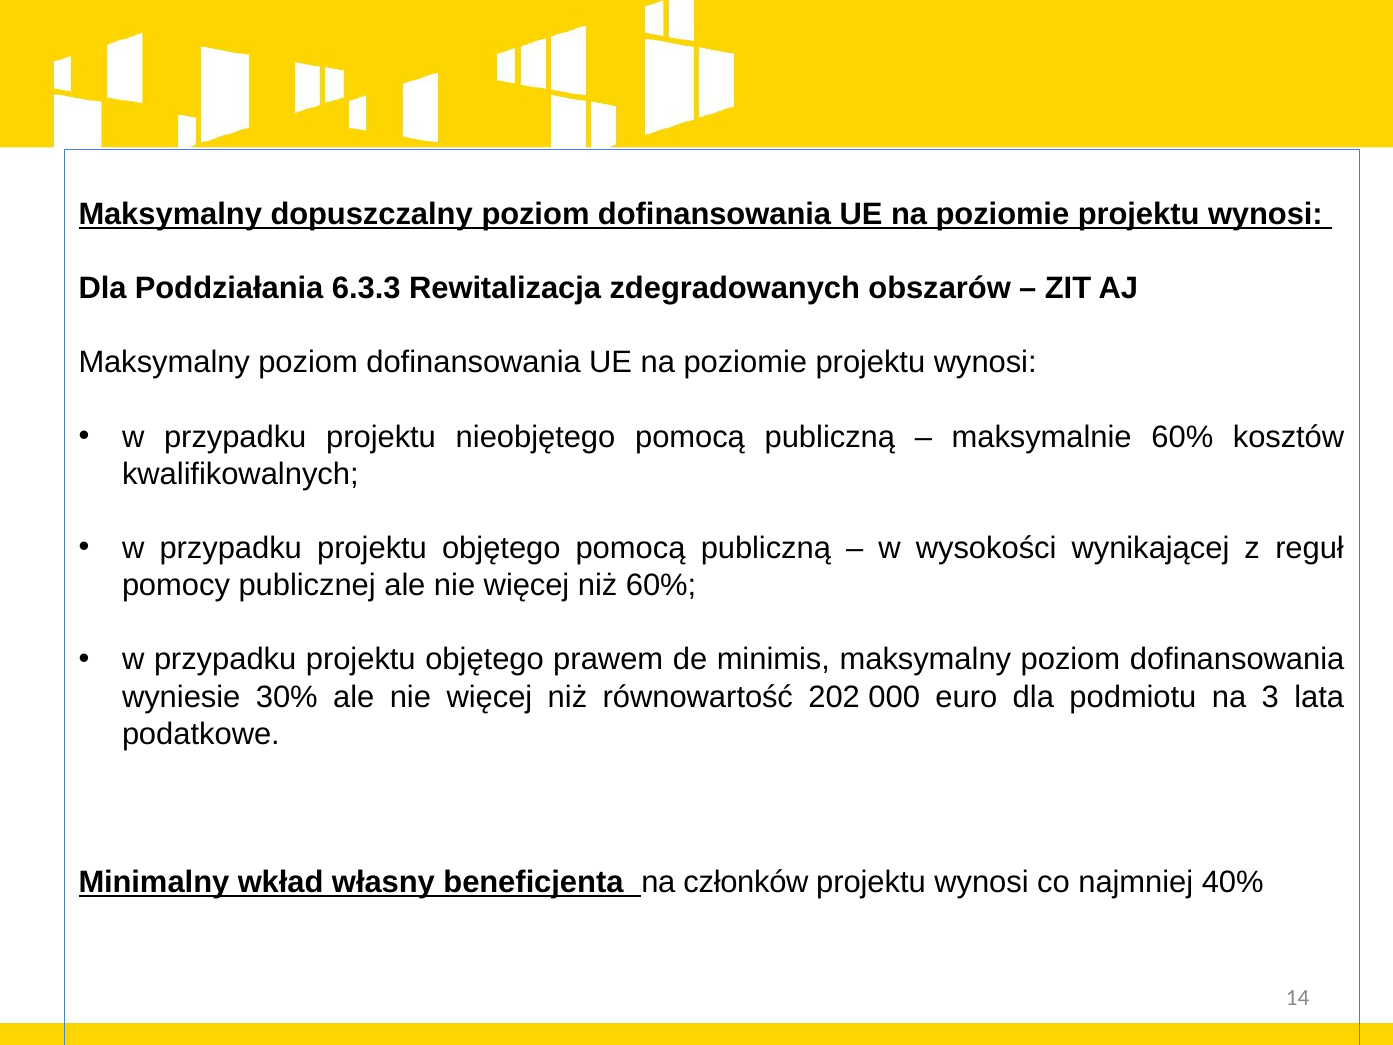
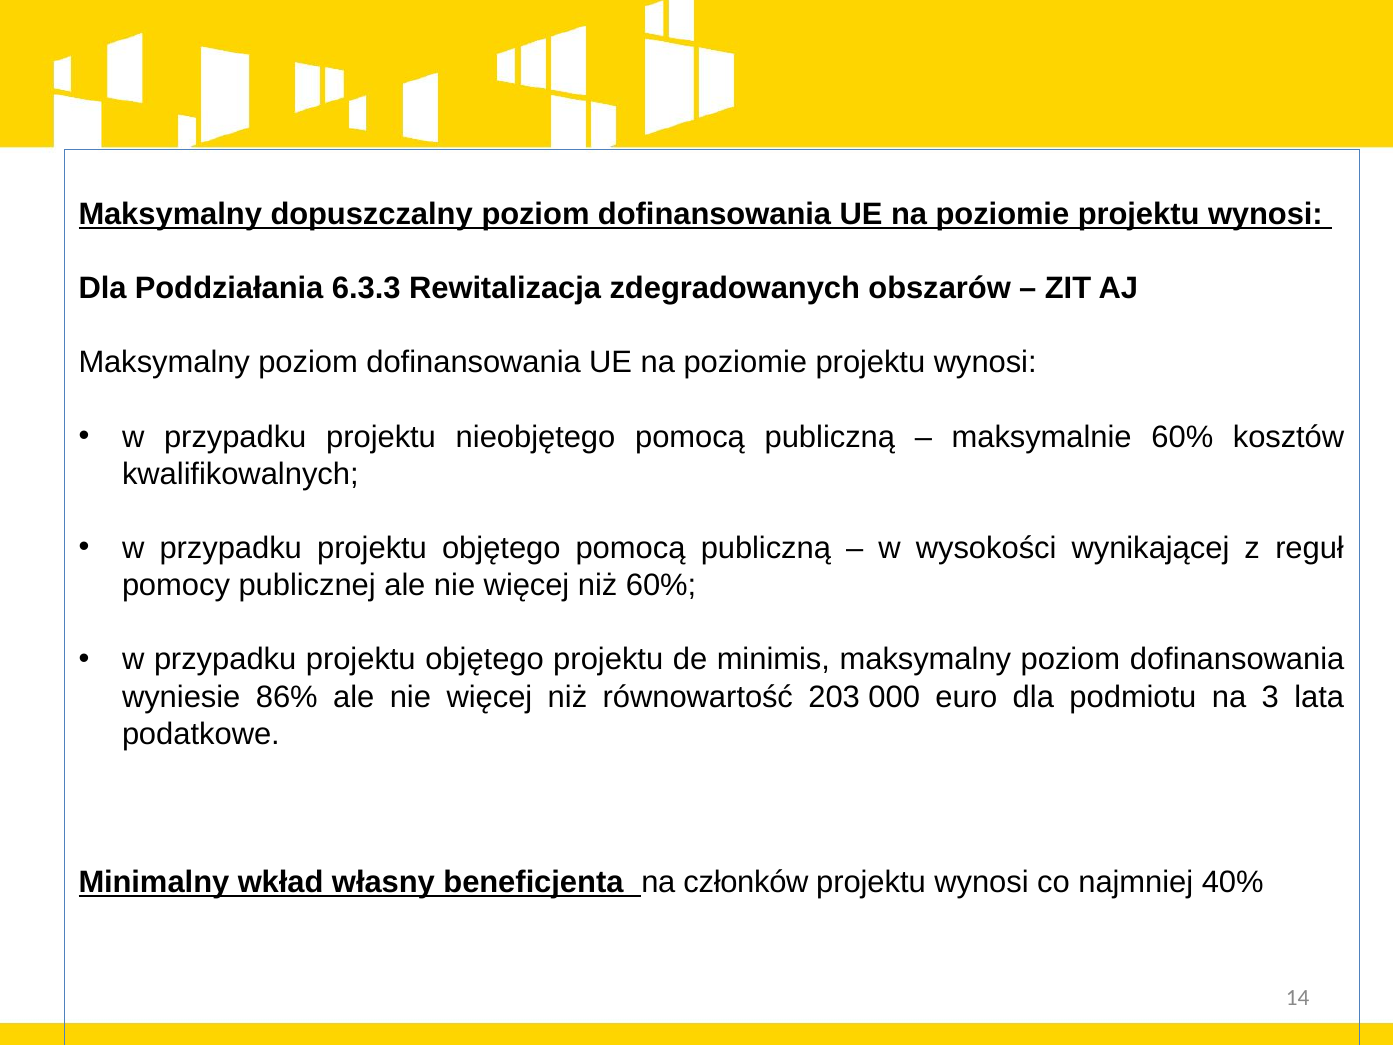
objętego prawem: prawem -> projektu (608, 660)
30%: 30% -> 86% (287, 697)
202: 202 -> 203 (834, 697)
